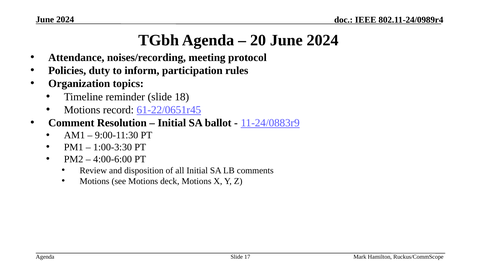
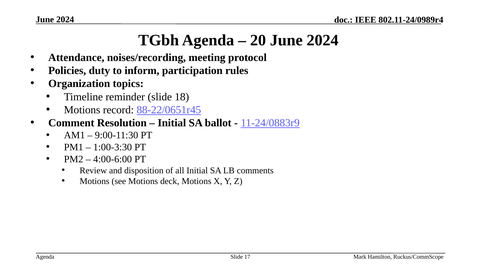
61-22/0651r45: 61-22/0651r45 -> 88-22/0651r45 (169, 110)
